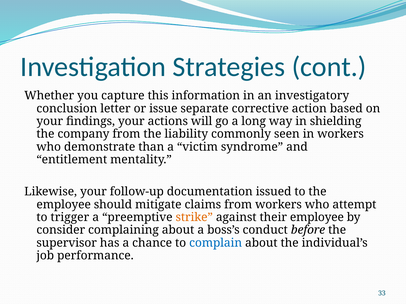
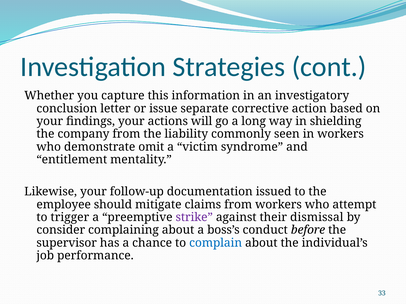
than: than -> omit (151, 147)
strike colour: orange -> purple (194, 218)
their employee: employee -> dismissal (317, 218)
